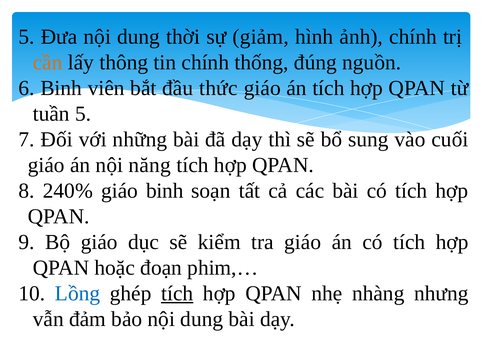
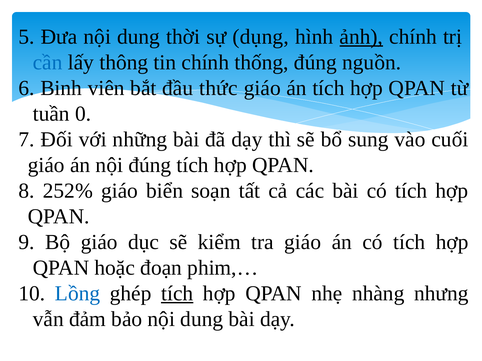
giảm: giảm -> dụng (261, 37)
ảnh underline: none -> present (361, 37)
cần colour: orange -> blue (48, 62)
tuần 5: 5 -> 0 (83, 114)
nội năng: năng -> đúng (150, 165)
240%: 240% -> 252% (68, 191)
giáo binh: binh -> biển (165, 191)
